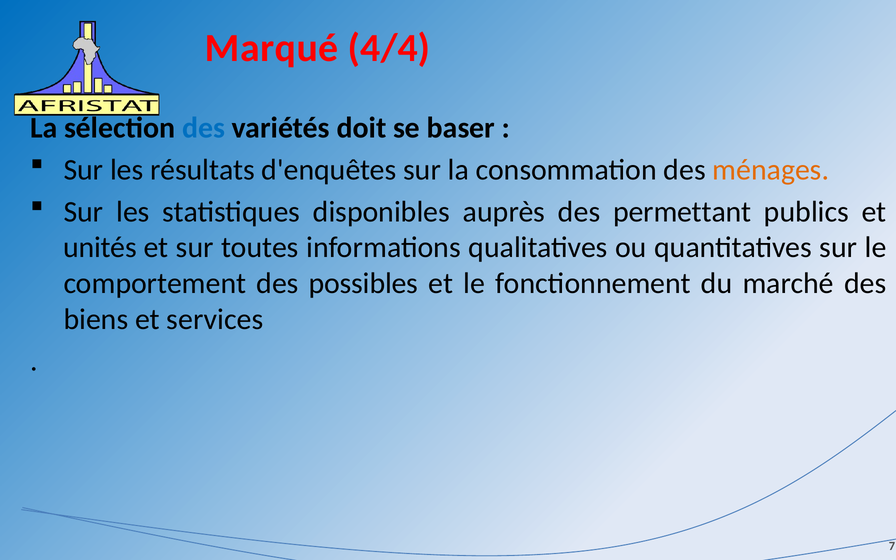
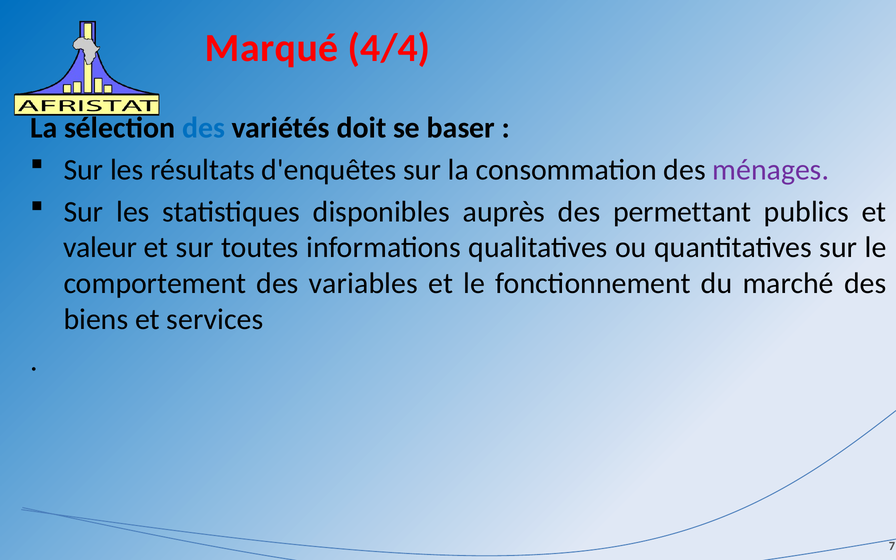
ménages colour: orange -> purple (771, 170)
unités: unités -> valeur (100, 248)
possibles: possibles -> variables (363, 283)
